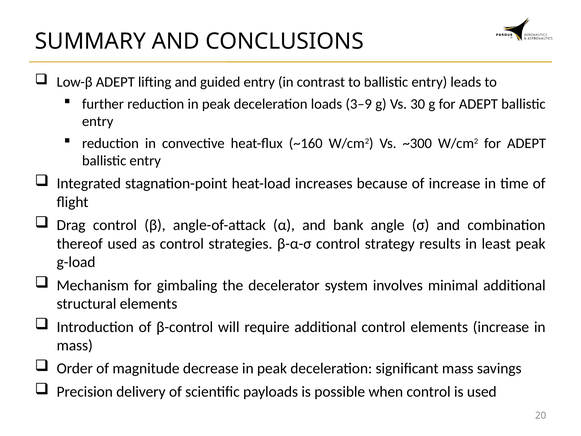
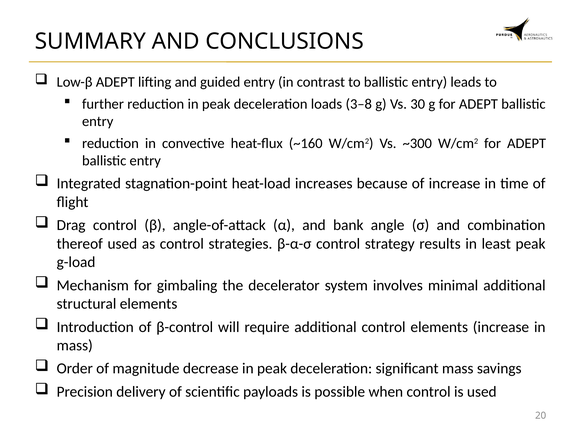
3–9: 3–9 -> 3–8 (359, 104)
